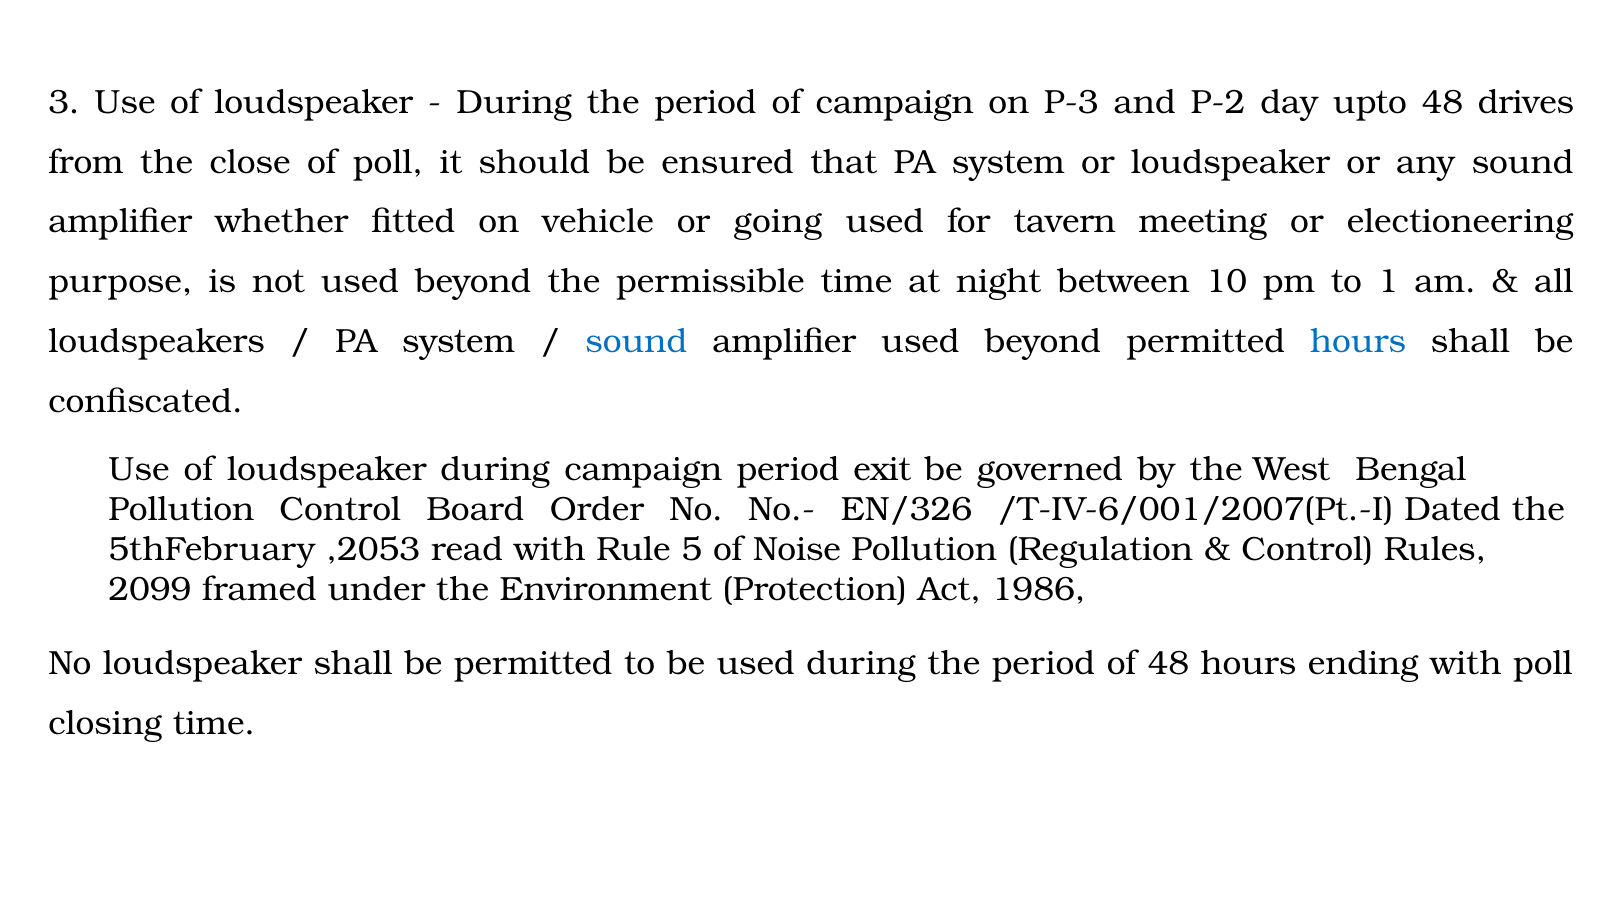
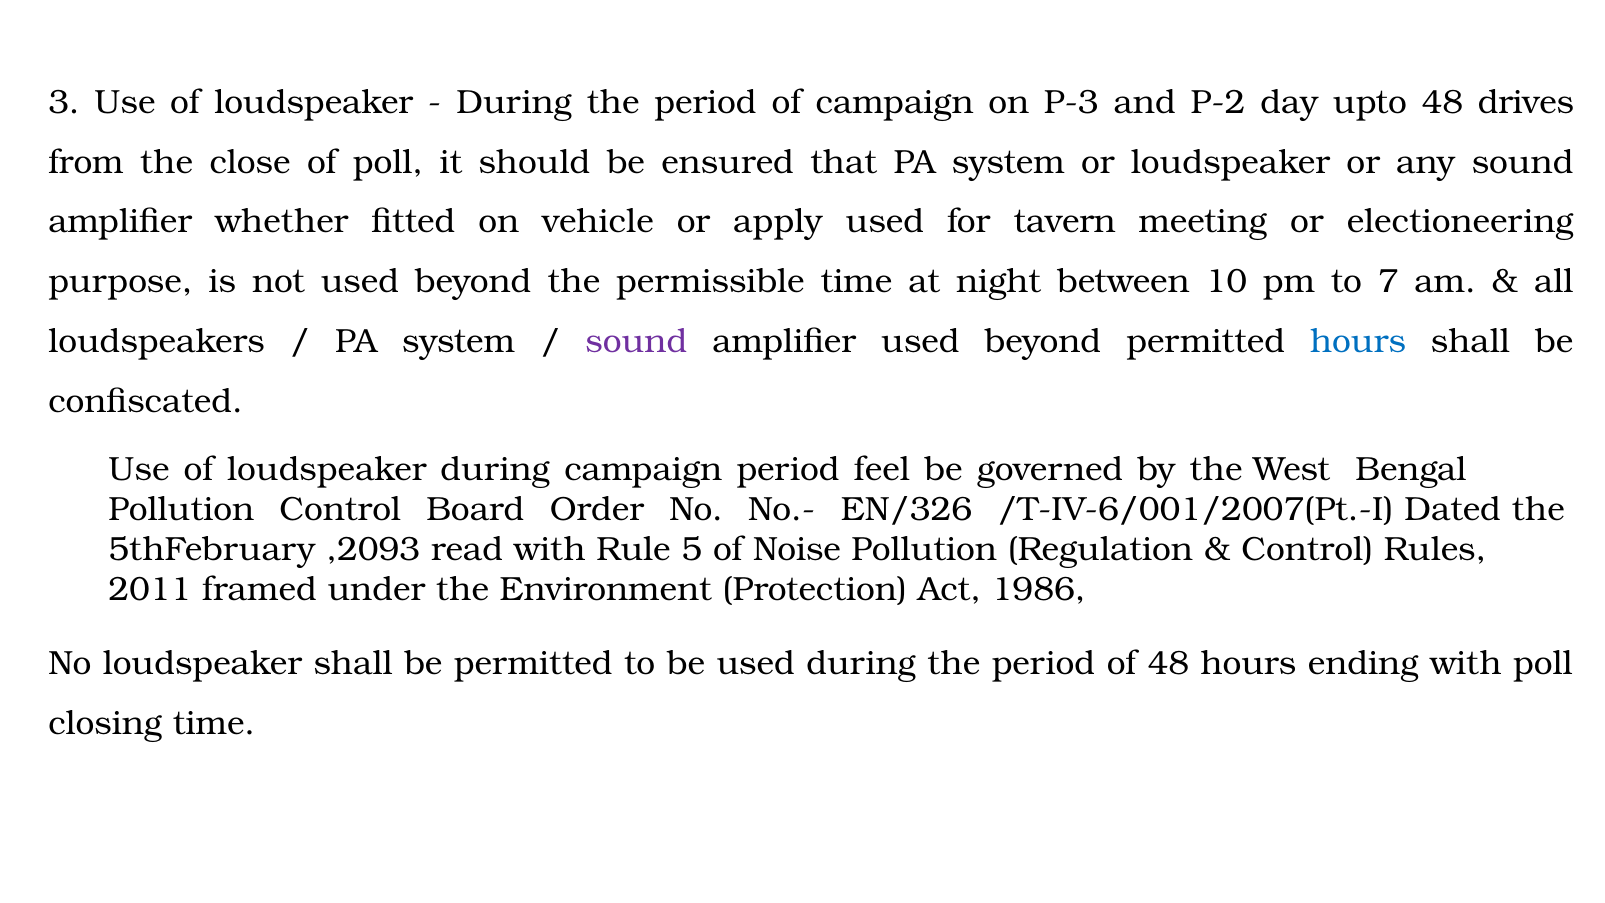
going: going -> apply (778, 222)
1: 1 -> 7 (1388, 282)
sound colour: blue -> purple (636, 341)
exit: exit -> feel (882, 469)
,2053: ,2053 -> ,2093 (373, 550)
2099: 2099 -> 2011 (150, 590)
